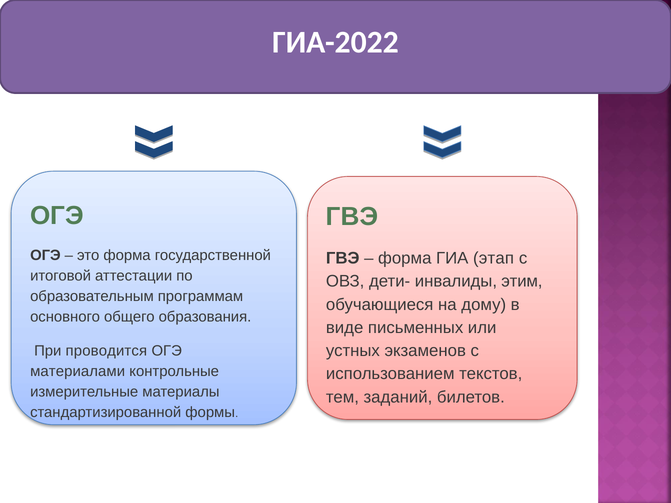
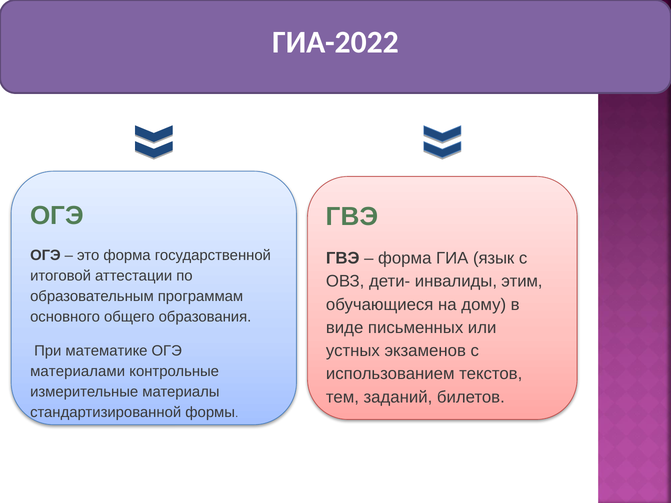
этап: этап -> язык (494, 258)
проводится: проводится -> математике (106, 351)
